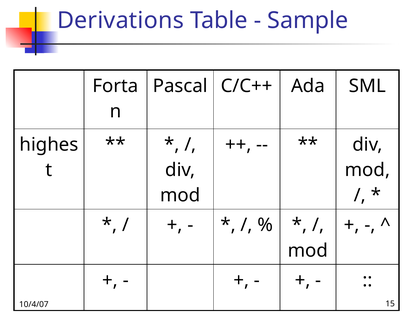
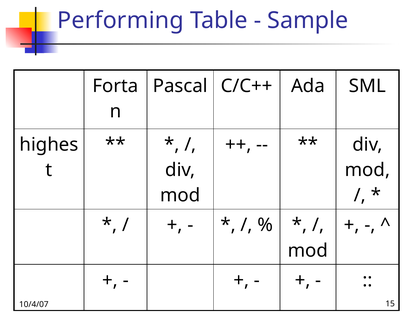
Derivations: Derivations -> Performing (120, 21)
